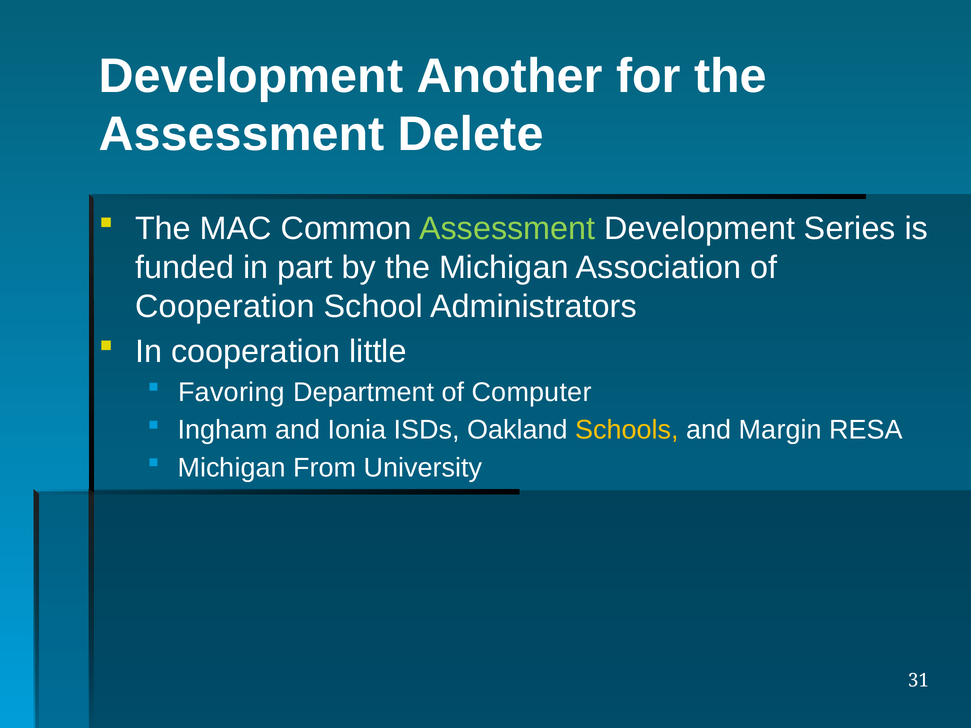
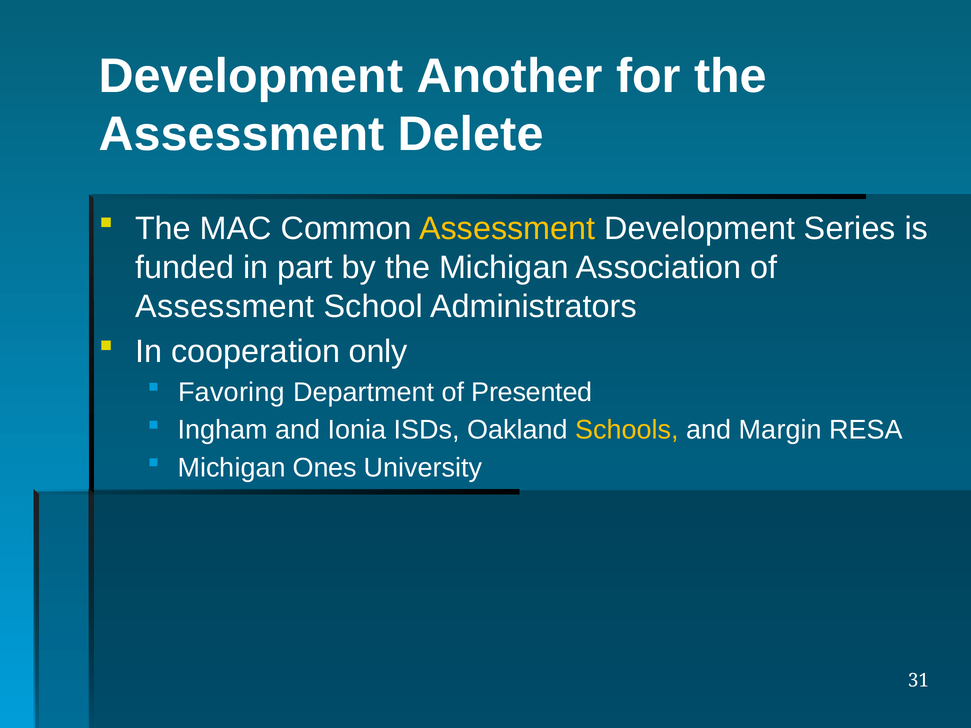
Assessment colour: light green -> yellow (507, 229)
Cooperation: Cooperation -> Assessment (225, 307)
little: little -> only (378, 352)
Computer: Computer -> Presented (532, 392)
From: From -> Ones (325, 468)
